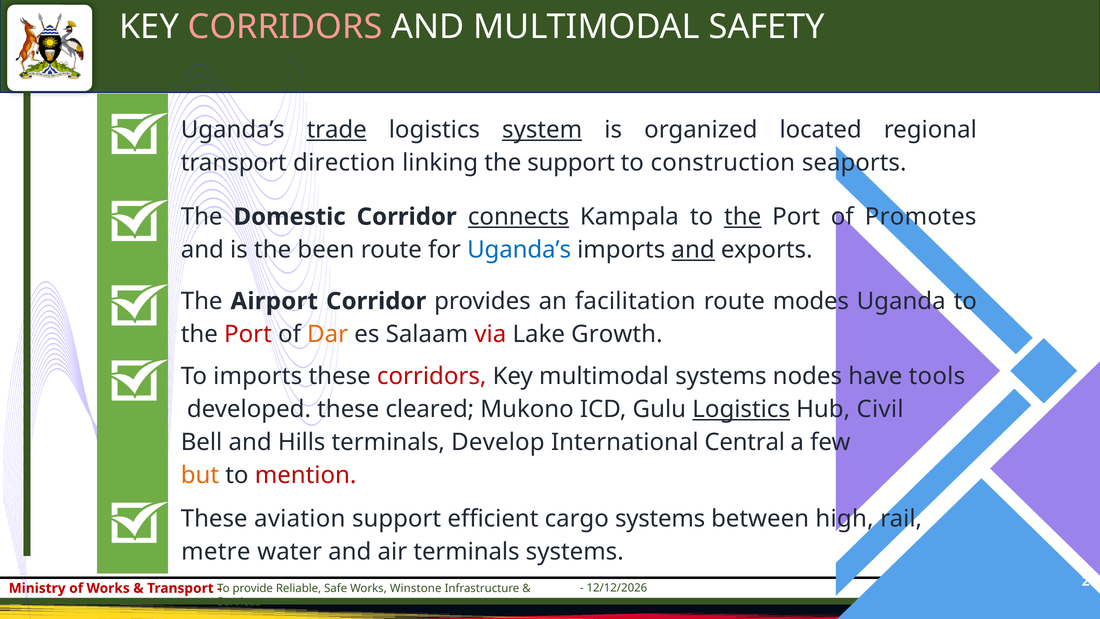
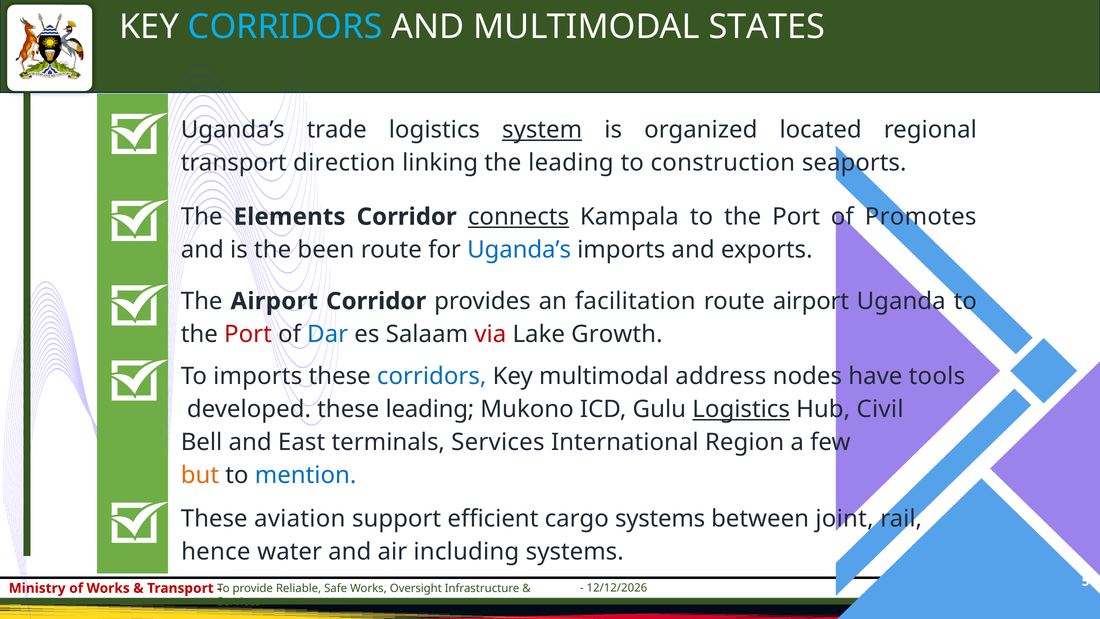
CORRIDORS colour: pink -> light blue (285, 27)
SAFETY: SAFETY -> STATES (767, 27)
trade underline: present -> none (337, 130)
the support: support -> leading (571, 163)
Domestic: Domestic -> Elements (290, 217)
the underline: present -> none (743, 217)
and underline: present -> none (693, 250)
route modes: modes -> airport (811, 301)
Dar colour: orange -> blue (328, 334)
corridors colour: red -> blue (432, 376)
multimodal systems: systems -> address (721, 376)
these cleared: cleared -> leading (430, 409)
Hills: Hills -> East (302, 442)
terminals Develop: Develop -> Services (498, 442)
Central: Central -> Region (745, 442)
mention colour: red -> blue (306, 475)
high: high -> joint (845, 519)
metre: metre -> hence (216, 551)
air terminals: terminals -> including (466, 551)
Winstone: Winstone -> Oversight (416, 588)
2: 2 -> 5 (1086, 581)
